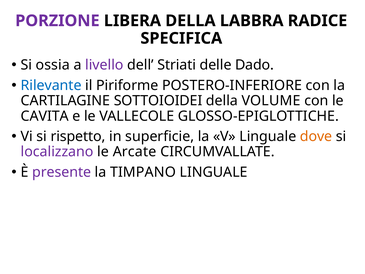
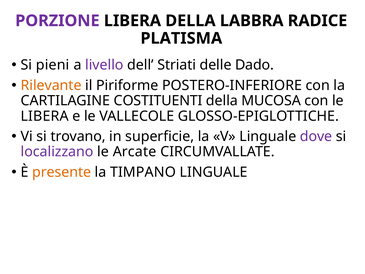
SPECIFICA: SPECIFICA -> PLATISMA (181, 38)
ossia: ossia -> pieni (53, 65)
Rilevante colour: blue -> orange (51, 85)
SOTTOIOIDEI: SOTTOIOIDEI -> COSTITUENTI (158, 101)
VOLUME: VOLUME -> MUCOSA (271, 101)
CAVITA: CAVITA -> LIBERA (45, 116)
rispetto: rispetto -> trovano (78, 136)
dove colour: orange -> purple (316, 136)
presente colour: purple -> orange (62, 172)
